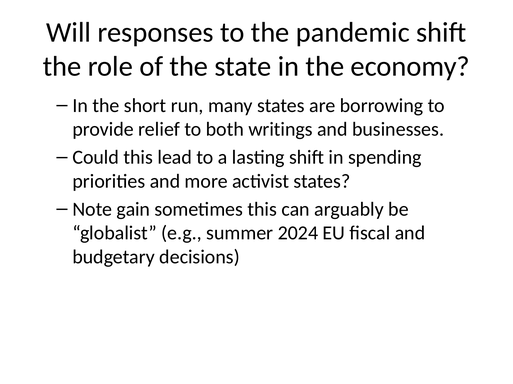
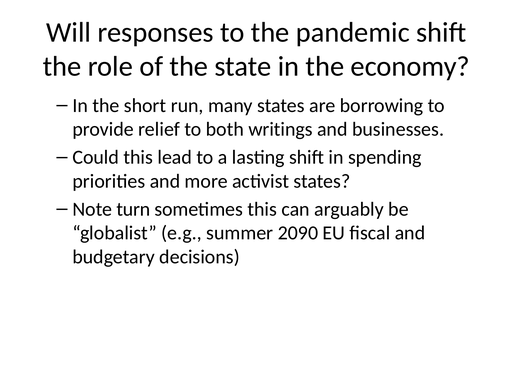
gain: gain -> turn (133, 210)
2024: 2024 -> 2090 (298, 233)
